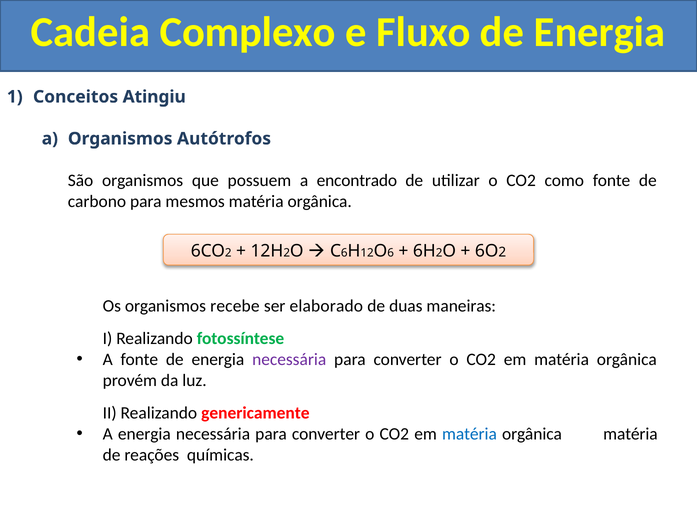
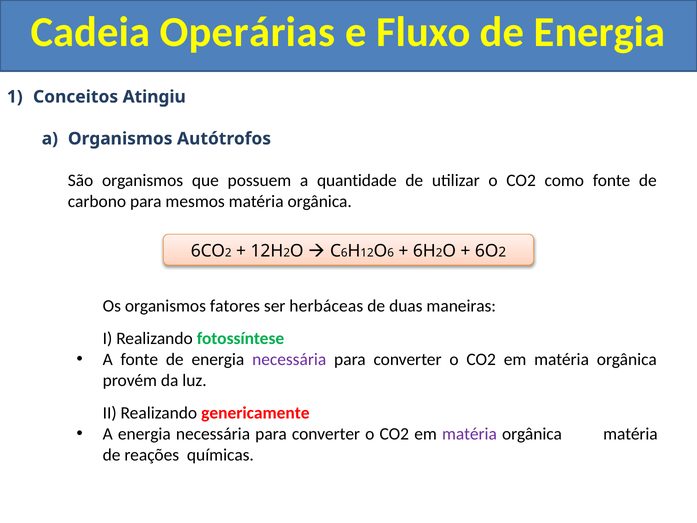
Complexo: Complexo -> Operárias (247, 32)
encontrado: encontrado -> quantidade (357, 180)
recebe: recebe -> fatores (235, 306)
elaborado: elaborado -> herbáceas (326, 306)
matéria colour: blue -> purple (469, 434)
